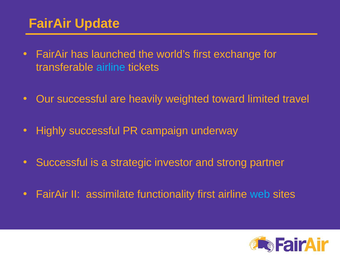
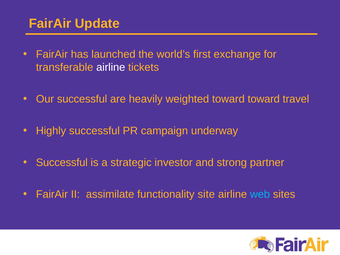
airline colour: light blue -> white (111, 67)
toward limited: limited -> toward (264, 99)
functionality first: first -> site (206, 194)
